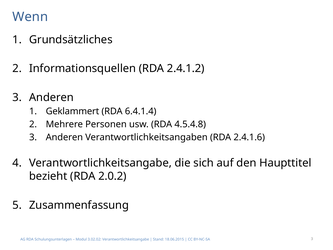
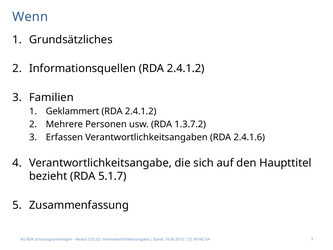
Anderen: Anderen -> Familien (51, 97)
6.4.1.4: 6.4.1.4 -> 2.4.1.2 (141, 111)
4.5.4.8: 4.5.4.8 -> 1.3.7.2 (190, 124)
Anderen: Anderen -> Erfassen (64, 137)
2.0.2: 2.0.2 -> 5.1.7 (112, 176)
